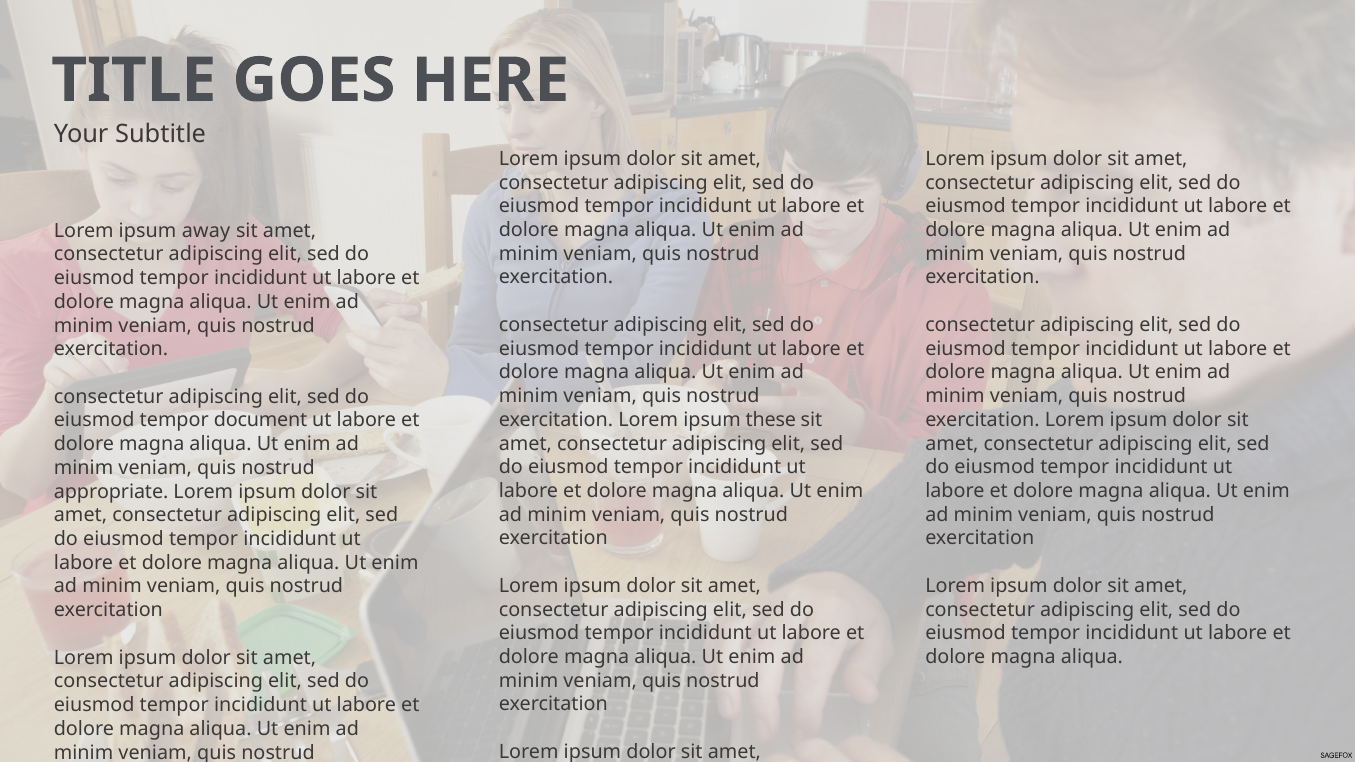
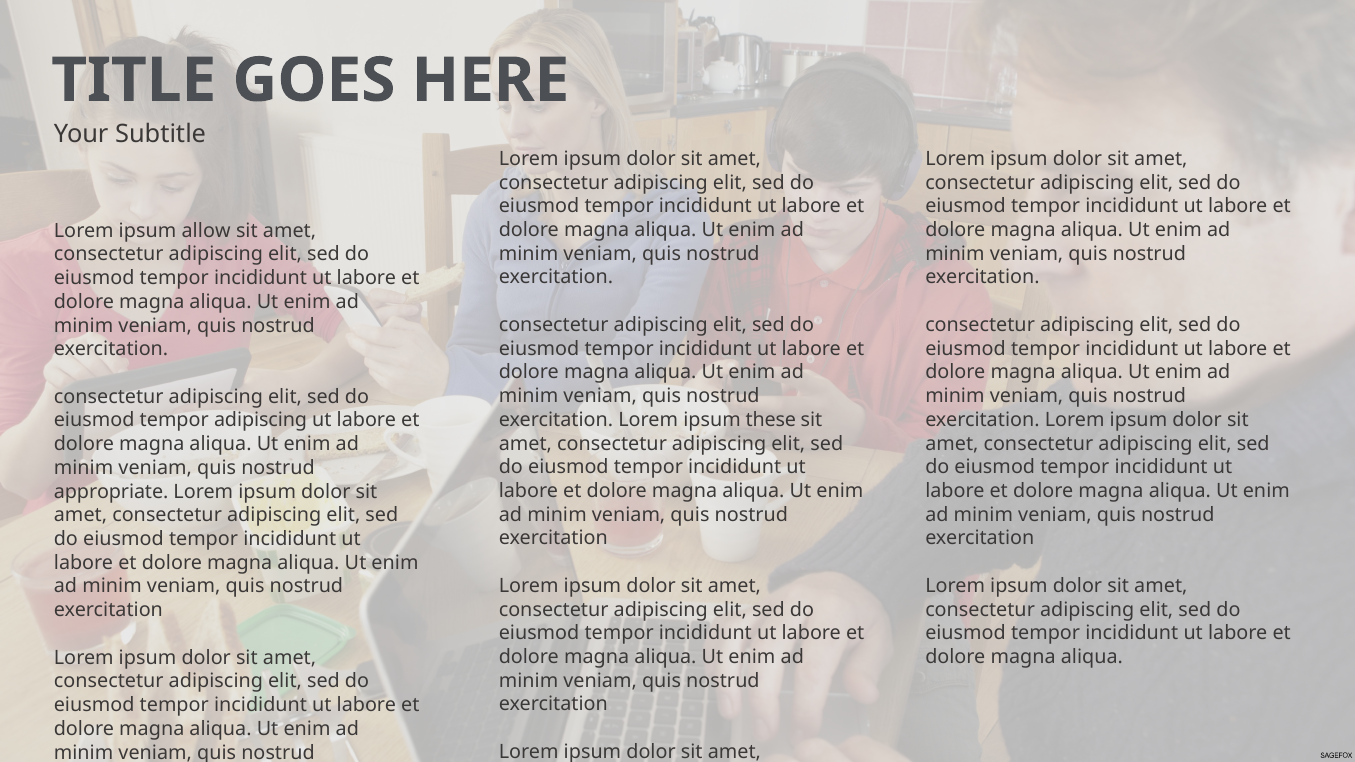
away: away -> allow (206, 231)
tempor document: document -> adipiscing (261, 421)
